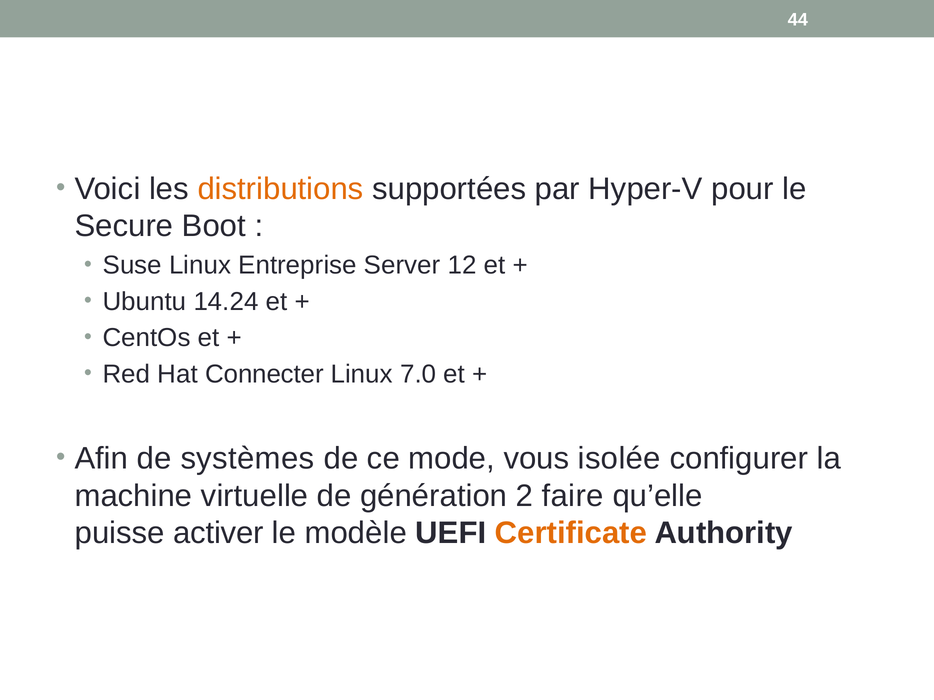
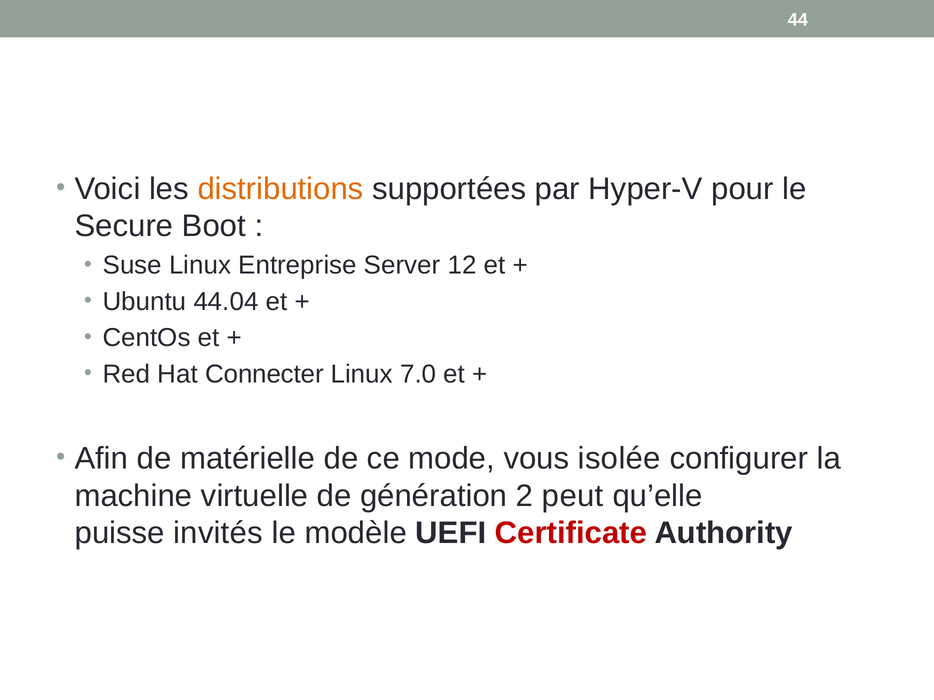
14.24: 14.24 -> 44.04 (226, 302)
systèmes: systèmes -> matérielle (248, 459)
faire: faire -> peut (573, 496)
activer: activer -> invités (218, 534)
Certificate colour: orange -> red (571, 534)
